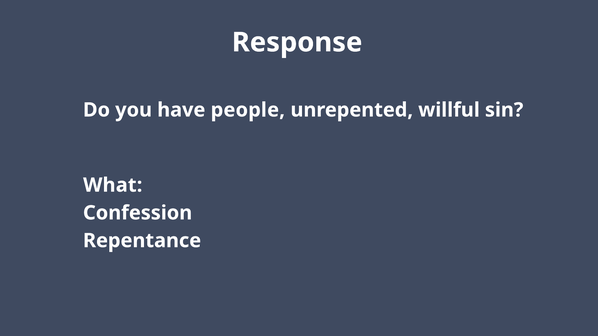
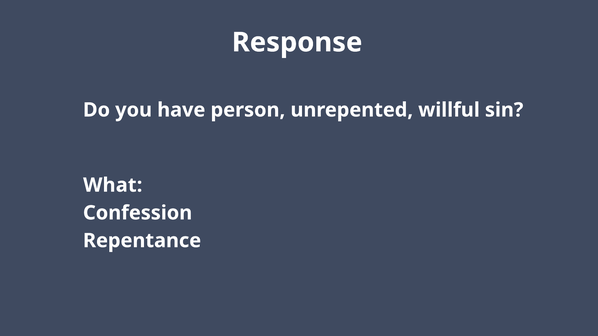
people: people -> person (248, 110)
